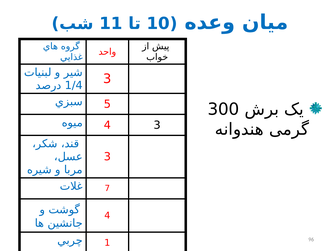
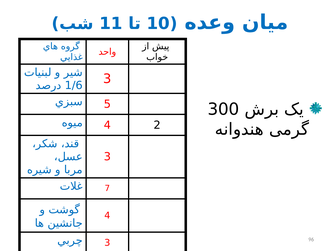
1/4: 1/4 -> 1/6 (74, 85)
4 3: 3 -> 2 (157, 125)
1: 1 -> 3 (107, 242)
